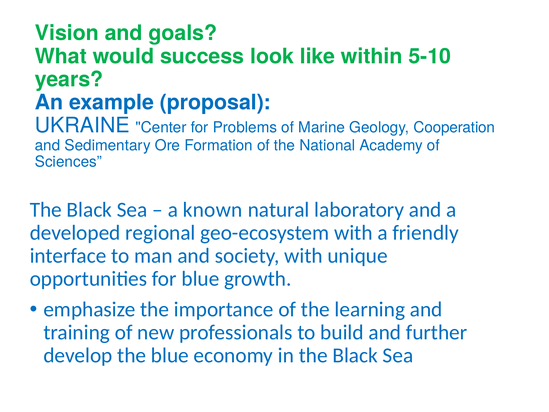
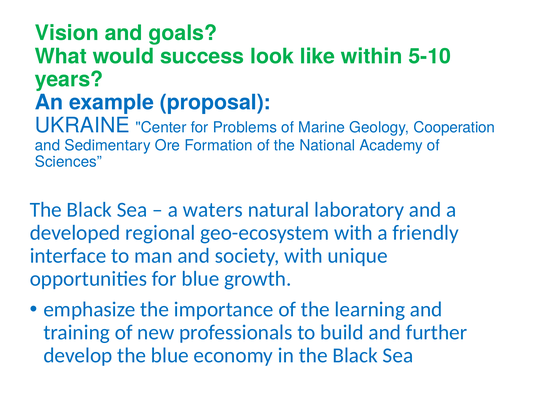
known: known -> waters (213, 210)
